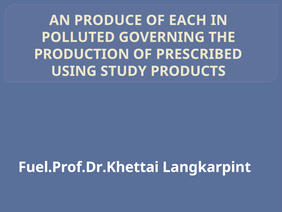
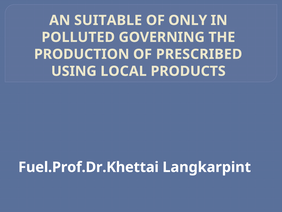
PRODUCE: PRODUCE -> SUITABLE (108, 20)
EACH: EACH -> ONLY (188, 20)
STUDY: STUDY -> LOCAL (124, 71)
